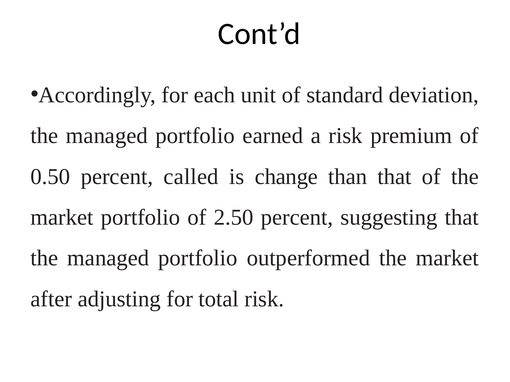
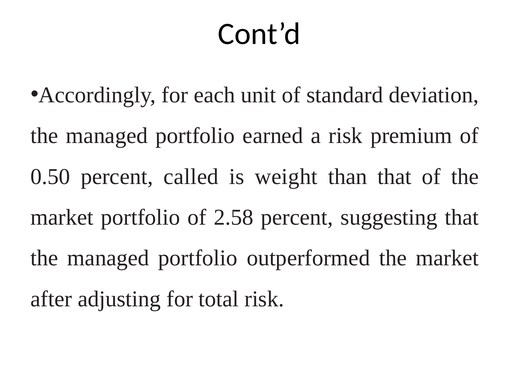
change: change -> weight (286, 177)
2.50: 2.50 -> 2.58 (234, 218)
